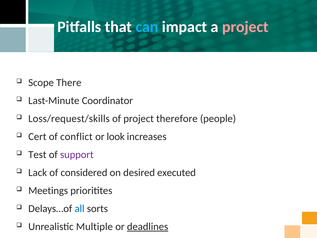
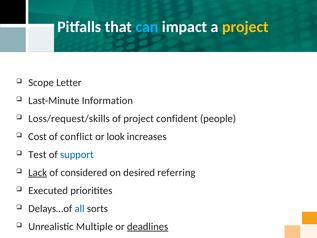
project colour: pink -> yellow (245, 27)
There: There -> Letter (69, 83)
Coordinator: Coordinator -> Information (107, 101)
therefore: therefore -> confident (177, 119)
Cert: Cert -> Cost (37, 137)
support colour: purple -> blue (77, 154)
Lack underline: none -> present (38, 172)
executed: executed -> referring (176, 172)
Meetings: Meetings -> Executed (48, 190)
